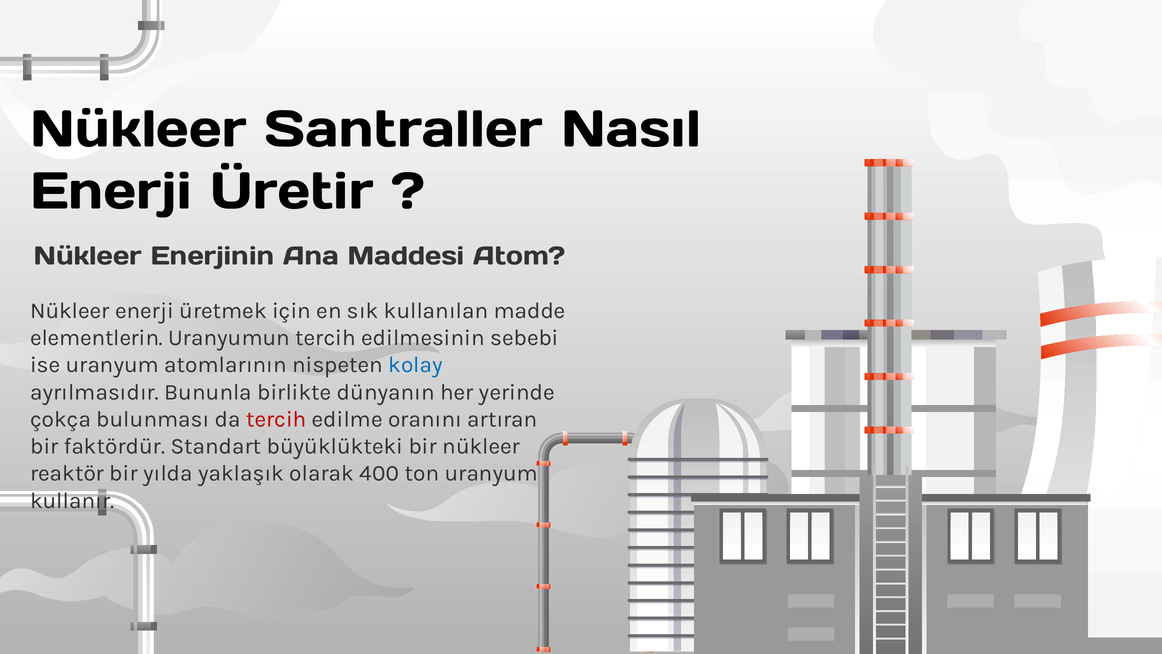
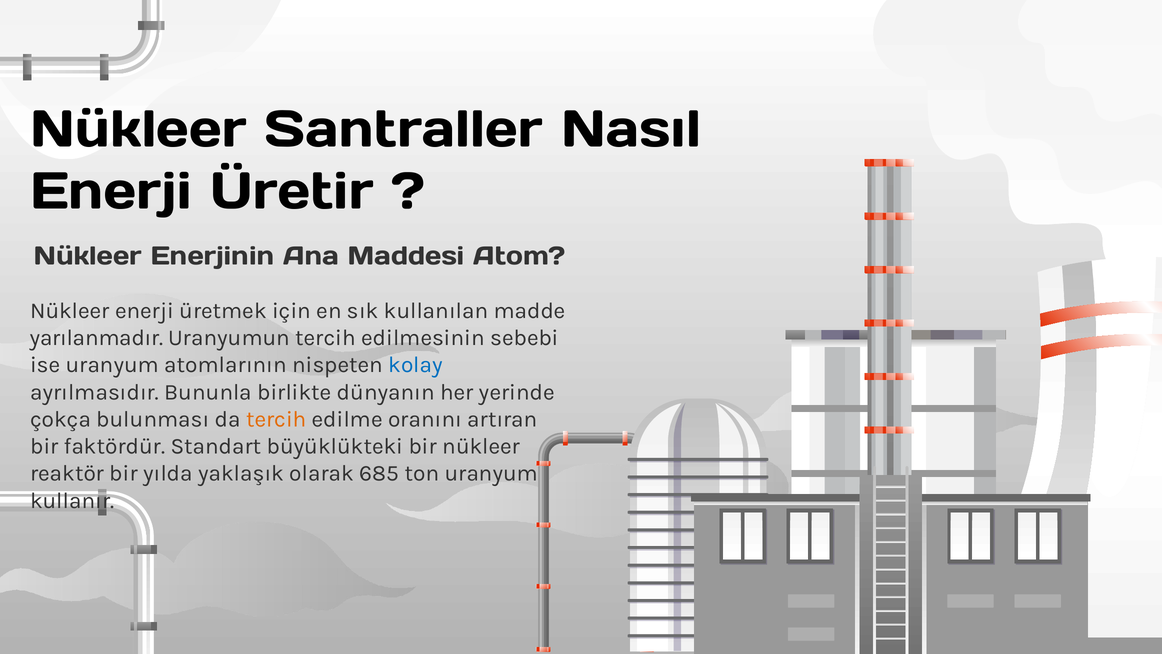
elementlerin: elementlerin -> yarılanmadır (97, 338)
tercih colour: red -> orange (276, 419)
400: 400 -> 685 (379, 473)
